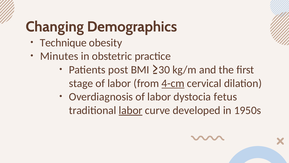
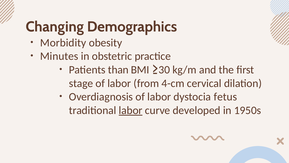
Technique: Technique -> Morbidity (63, 43)
post: post -> than (118, 70)
4-cm underline: present -> none (173, 83)
